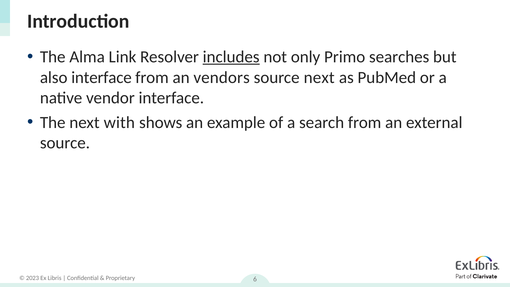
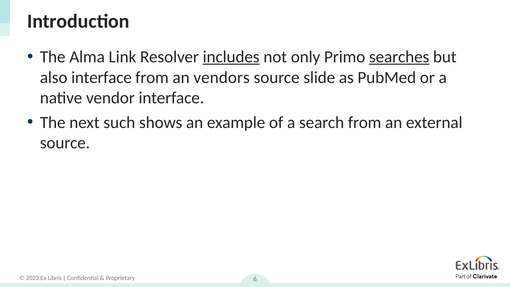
searches underline: none -> present (399, 57)
source next: next -> slide (319, 77)
with: with -> such (119, 122)
